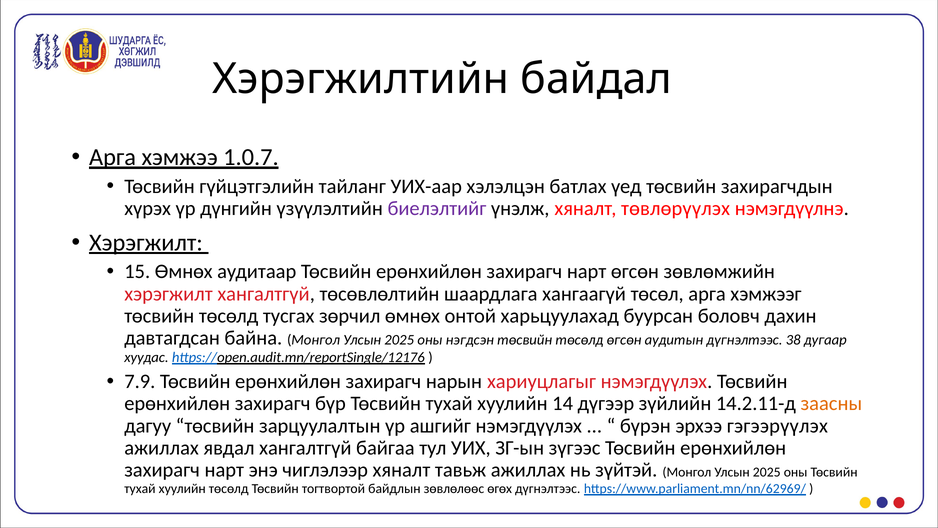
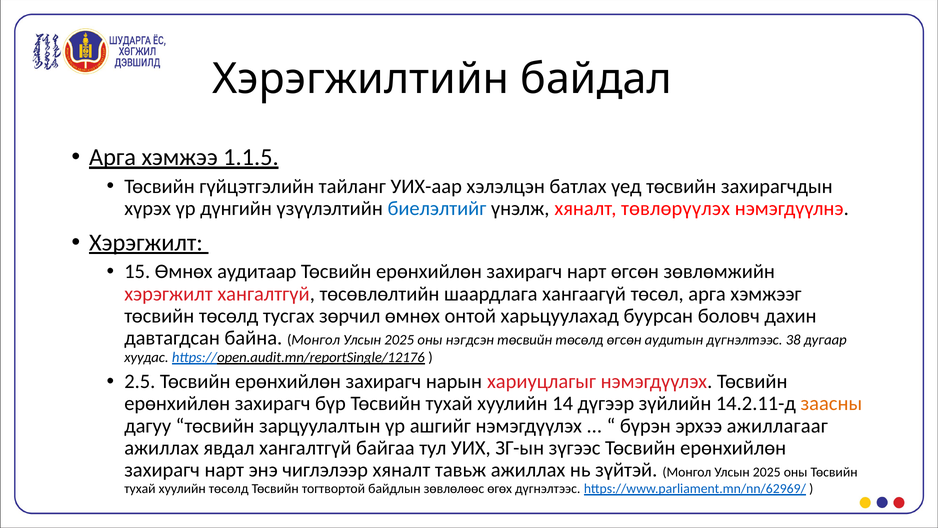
1.0.7: 1.0.7 -> 1.1.5 (251, 157)
биелэлтийг colour: purple -> blue (437, 208)
7.9: 7.9 -> 2.5 (140, 381)
гэгээрүүлэх: гэгээрүүлэх -> ажиллагааг (777, 425)
